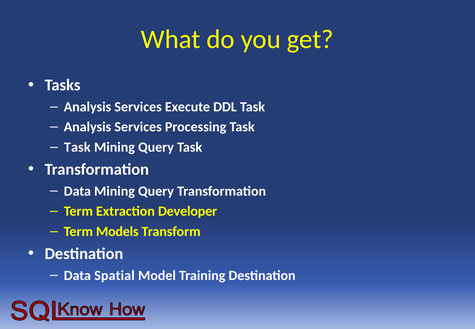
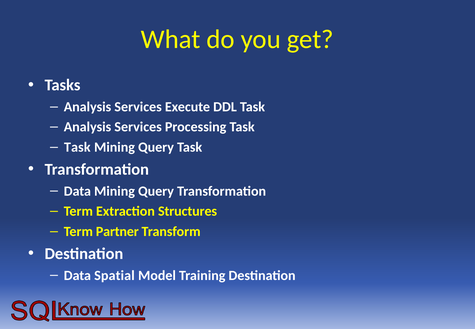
Developer: Developer -> Structures (188, 211)
Models: Models -> Partner (117, 231)
